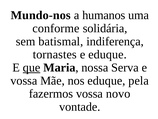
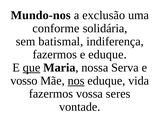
humanos: humanos -> exclusão (104, 15)
tornastes: tornastes -> fazermos (55, 54)
vossa: vossa -> vosso (24, 80)
nos underline: none -> present (76, 80)
pela: pela -> vida (139, 80)
novo: novo -> seres (118, 93)
